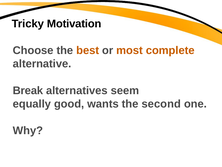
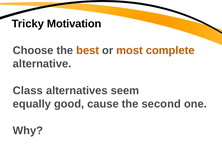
Break: Break -> Class (28, 90)
wants: wants -> cause (103, 104)
